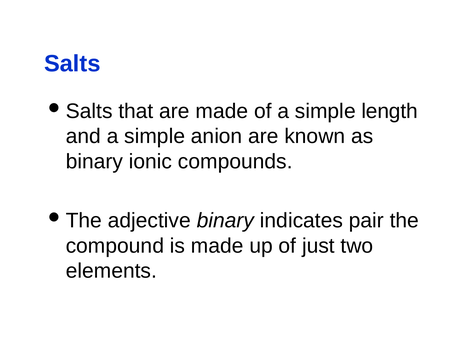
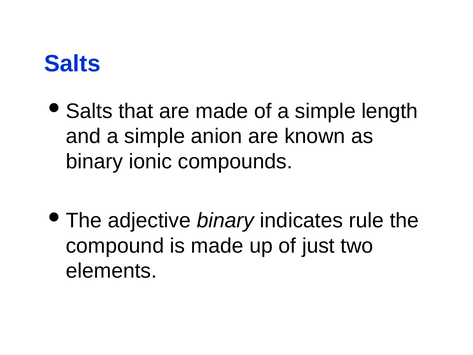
pair: pair -> rule (366, 220)
